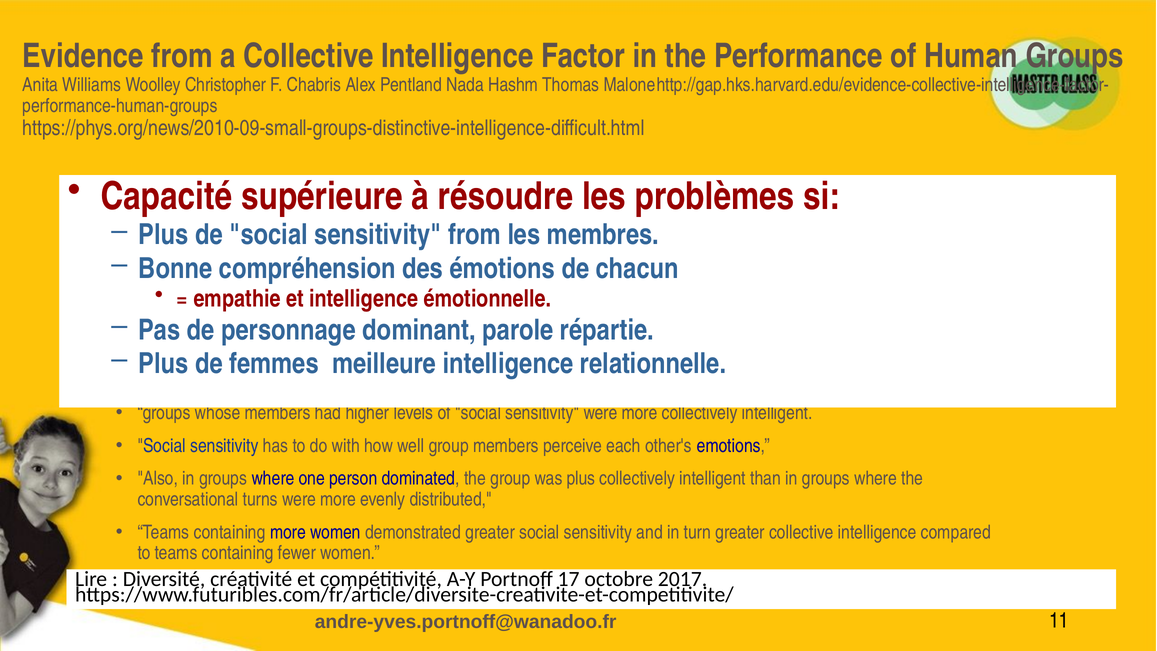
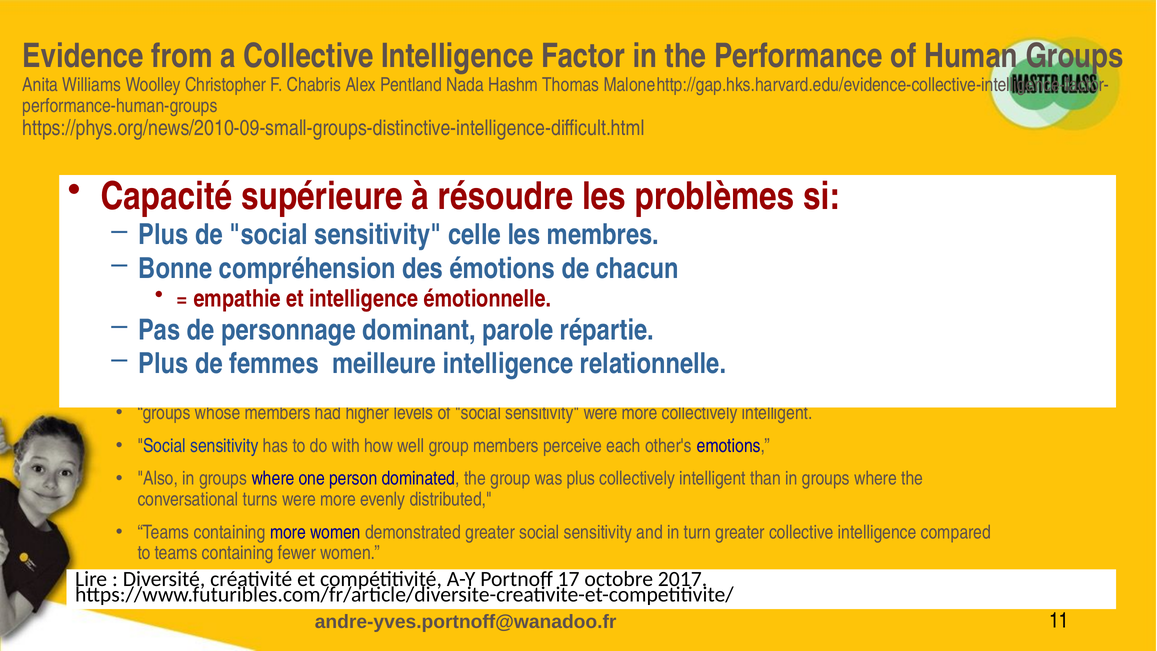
sensitivity from: from -> celle (474, 235)
